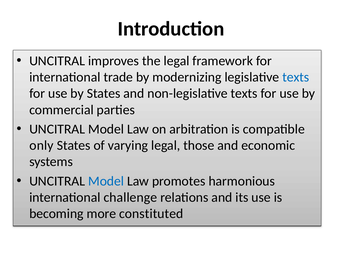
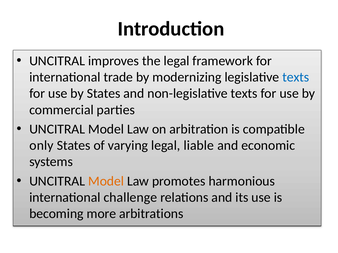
those: those -> liable (199, 146)
Model colour: blue -> orange (106, 181)
constituted: constituted -> arbitrations (151, 214)
